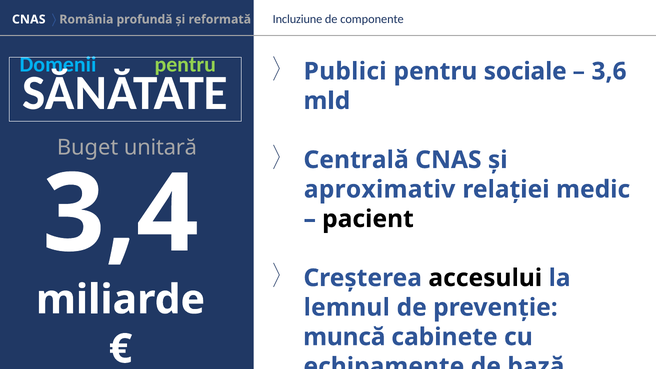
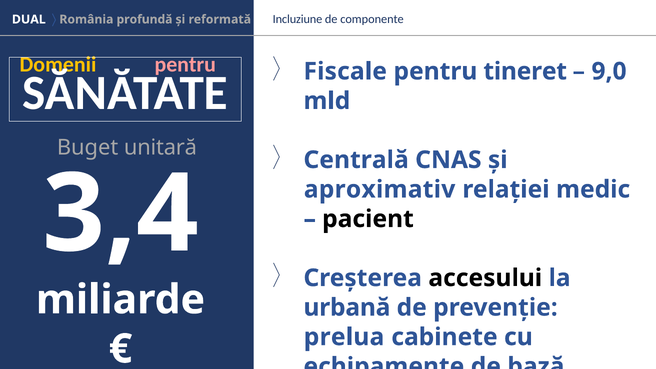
CNAS: CNAS -> DUAL (29, 19)
Domenii colour: light blue -> yellow (58, 65)
pentru colour: light green -> pink (185, 65)
Publici: Publici -> Fiscale (345, 71)
sociale: sociale -> tineret (525, 71)
3,6: 3,6 -> 9,0 (609, 71)
lemnul: lemnul -> urbană (347, 308)
muncă: muncă -> prelua (344, 337)
